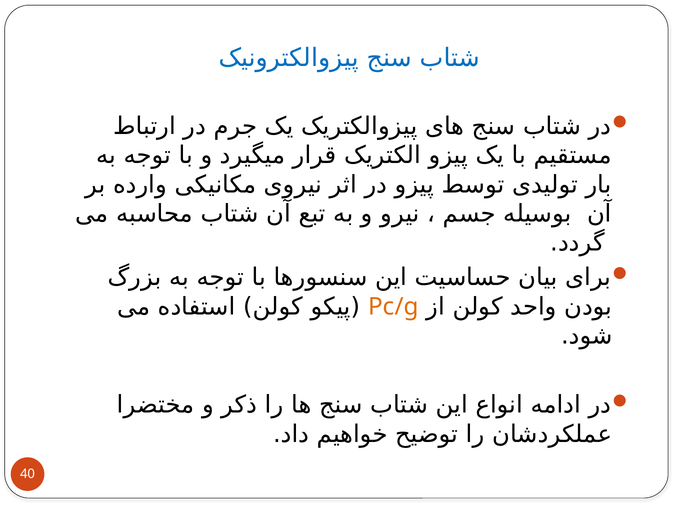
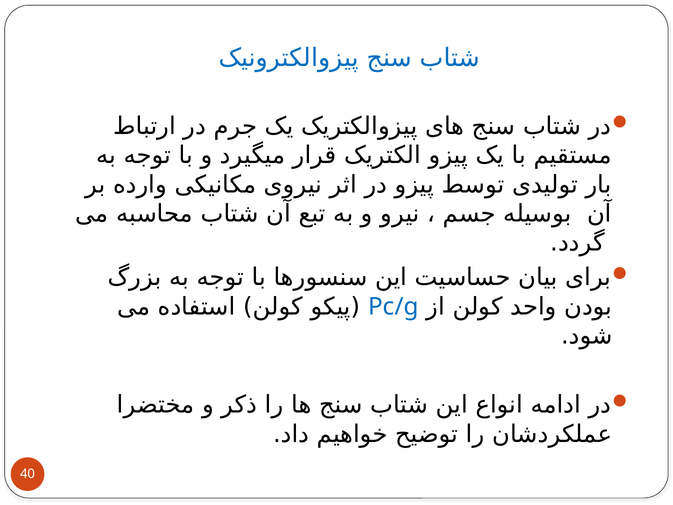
Pc/g colour: orange -> blue (393, 306)
